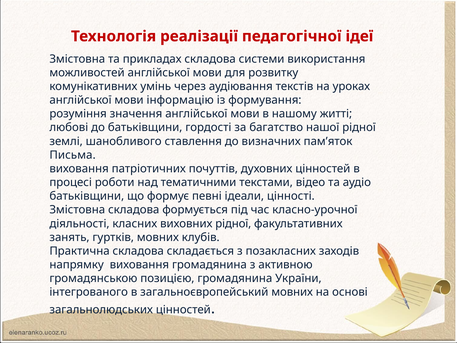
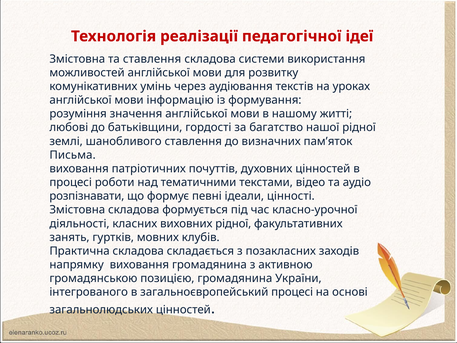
та прикладах: прикладах -> ставлення (152, 59)
батьківщини: батьківщини -> розпізнавати (87, 196)
загальноєвропейський мовних: мовних -> процесі (292, 292)
